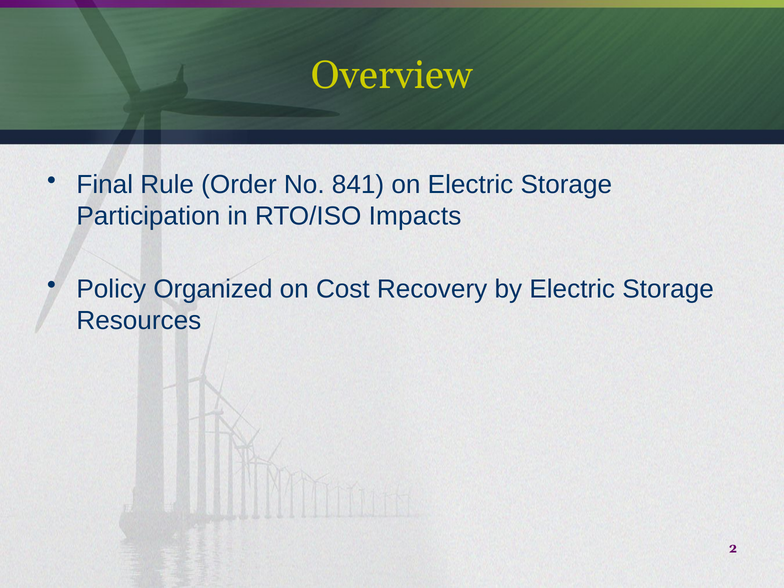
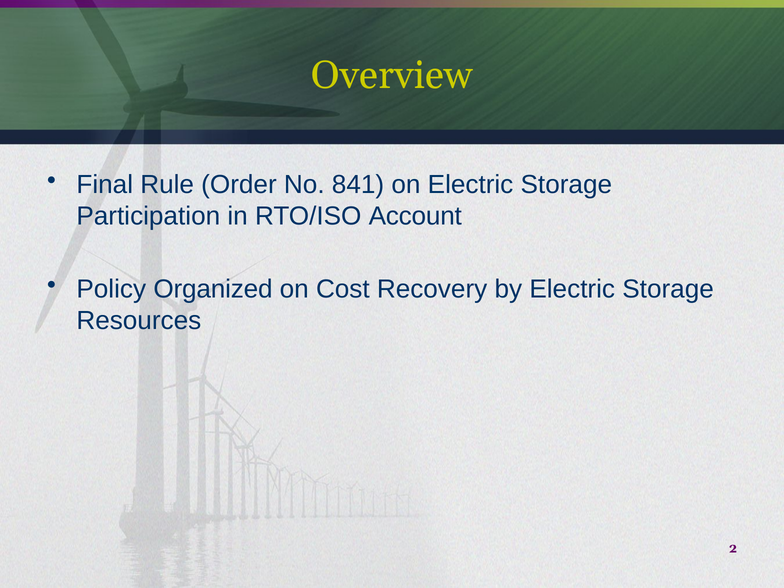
Impacts: Impacts -> Account (415, 216)
